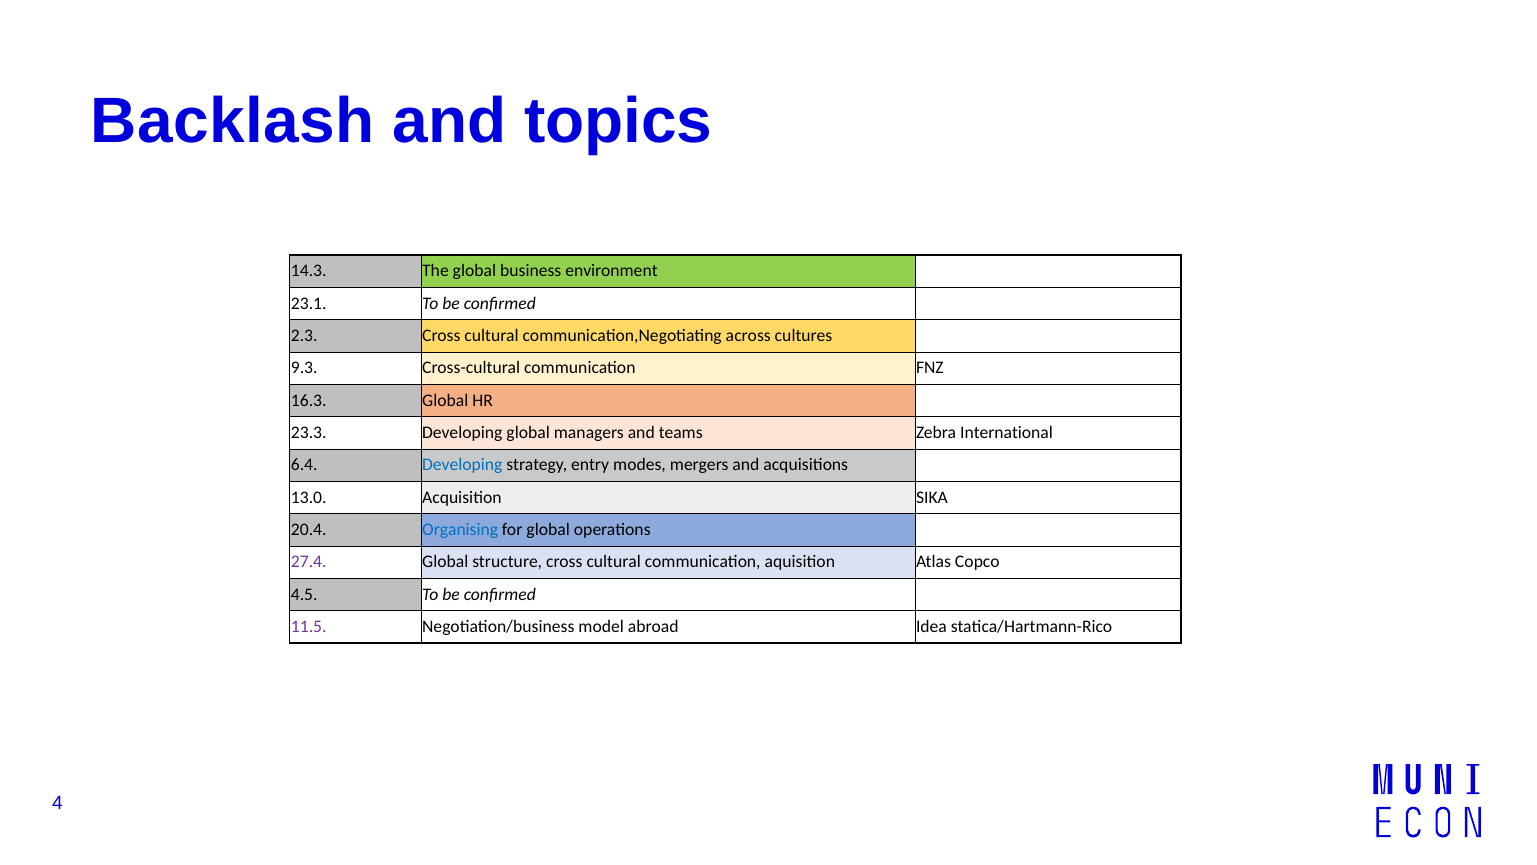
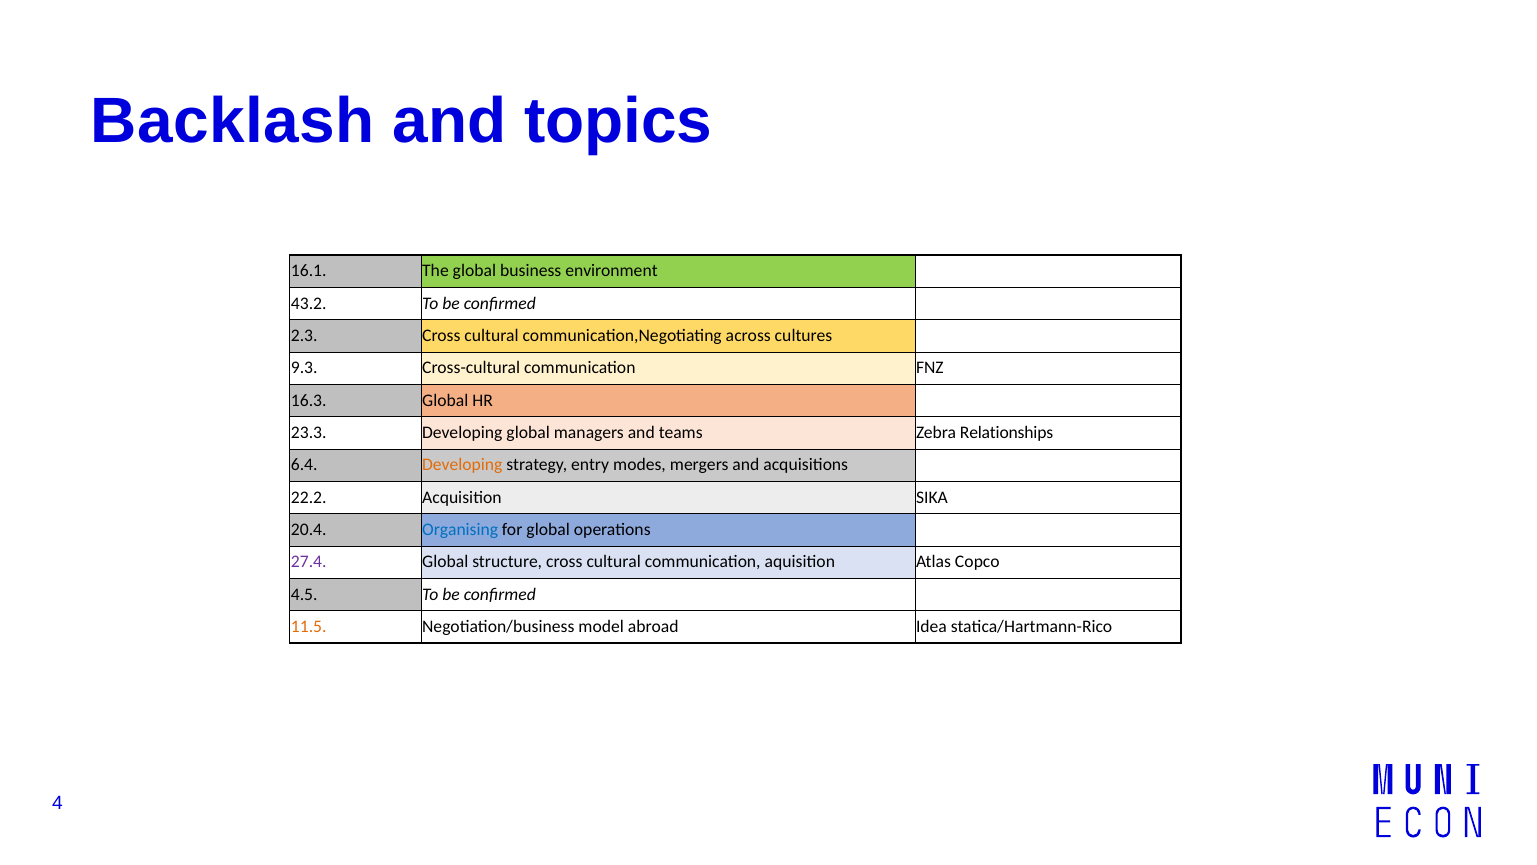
14.3: 14.3 -> 16.1 (309, 271)
23.1: 23.1 -> 43.2 (309, 303)
International: International -> Relationships (1007, 433)
Developing colour: blue -> orange (462, 465)
13.0: 13.0 -> 22.2 (309, 497)
11.5 colour: purple -> orange (309, 626)
